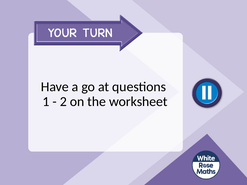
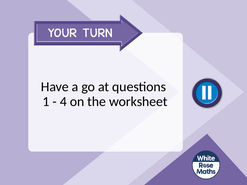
2: 2 -> 4 (63, 102)
